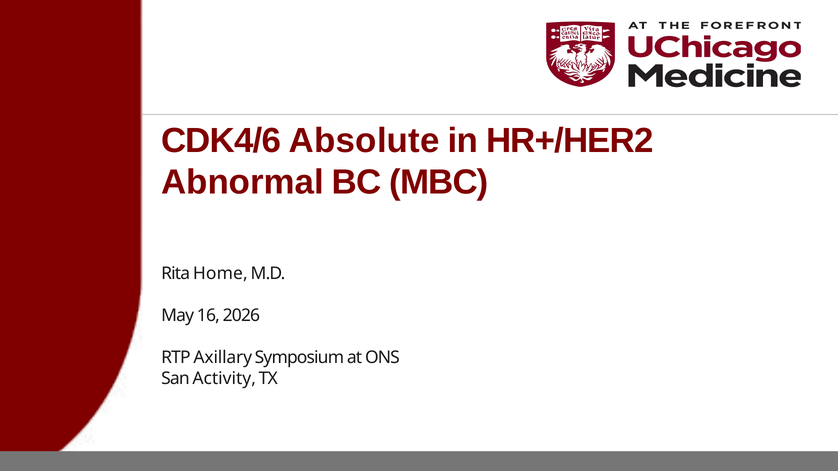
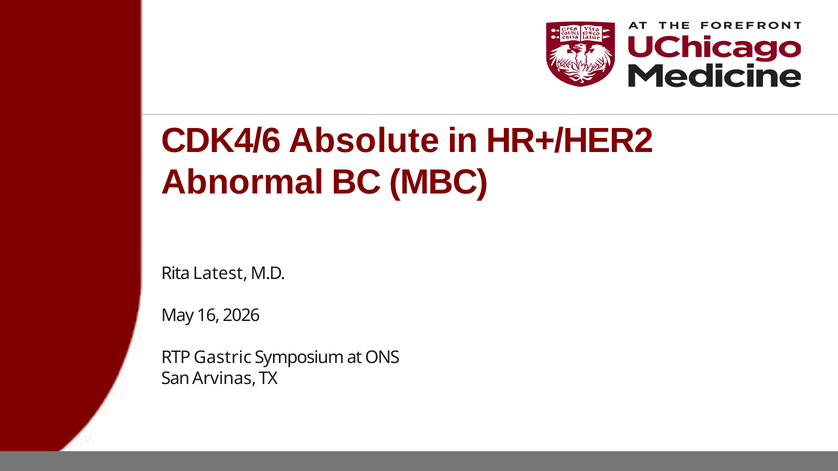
Home: Home -> Latest (220, 274)
Axillary: Axillary -> Gastric (223, 358)
Activity: Activity -> Arvinas (224, 379)
